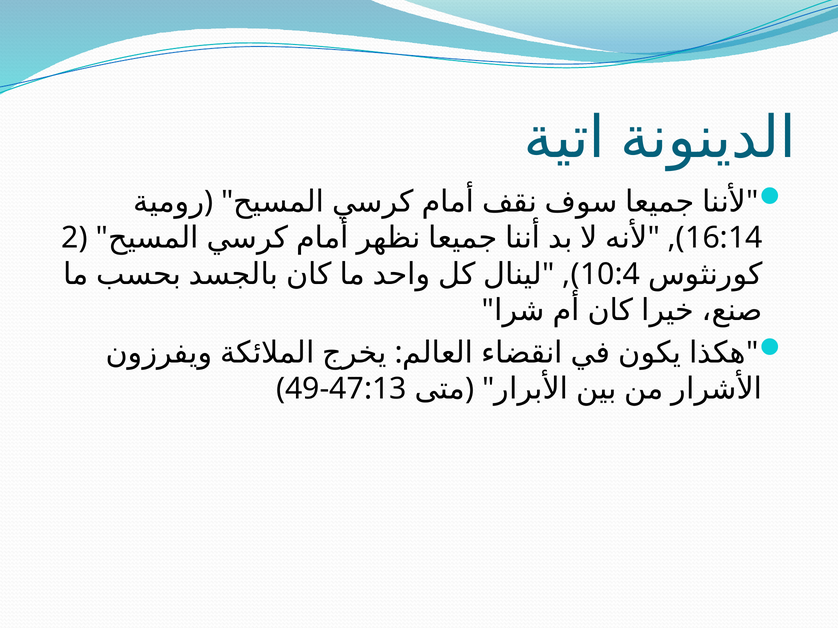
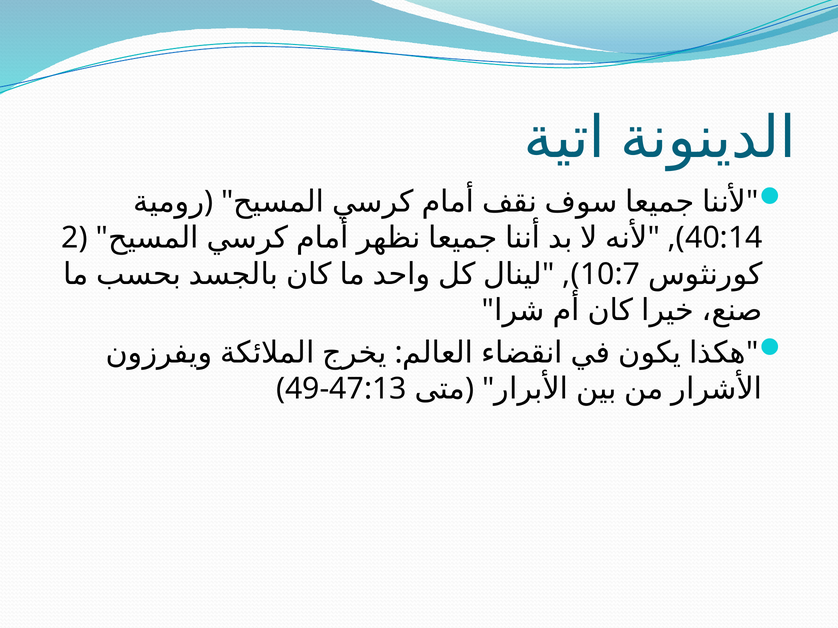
16:14: 16:14 -> 40:14 (724, 238)
10:4: 10:4 -> 10:7 (610, 274)
